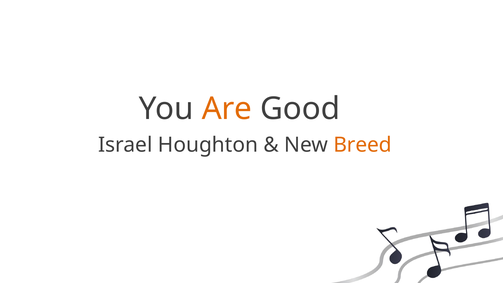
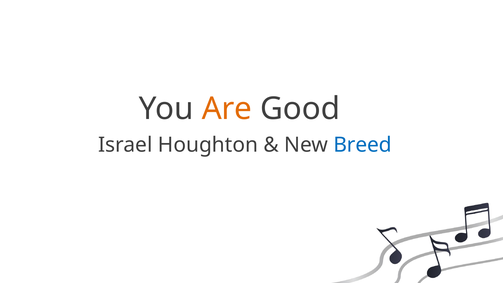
Breed colour: orange -> blue (363, 145)
